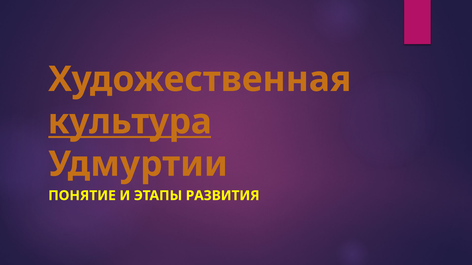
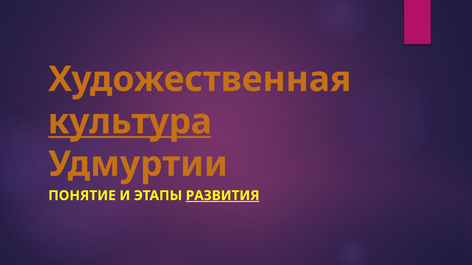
РАЗВИТИЯ underline: none -> present (223, 196)
